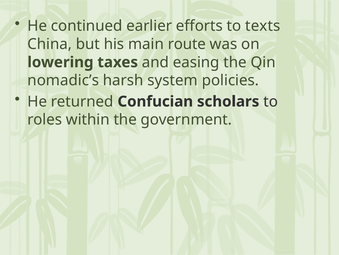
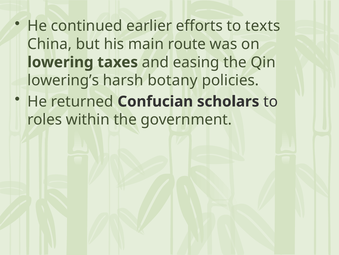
nomadic’s: nomadic’s -> lowering’s (63, 80)
system: system -> botany (173, 80)
